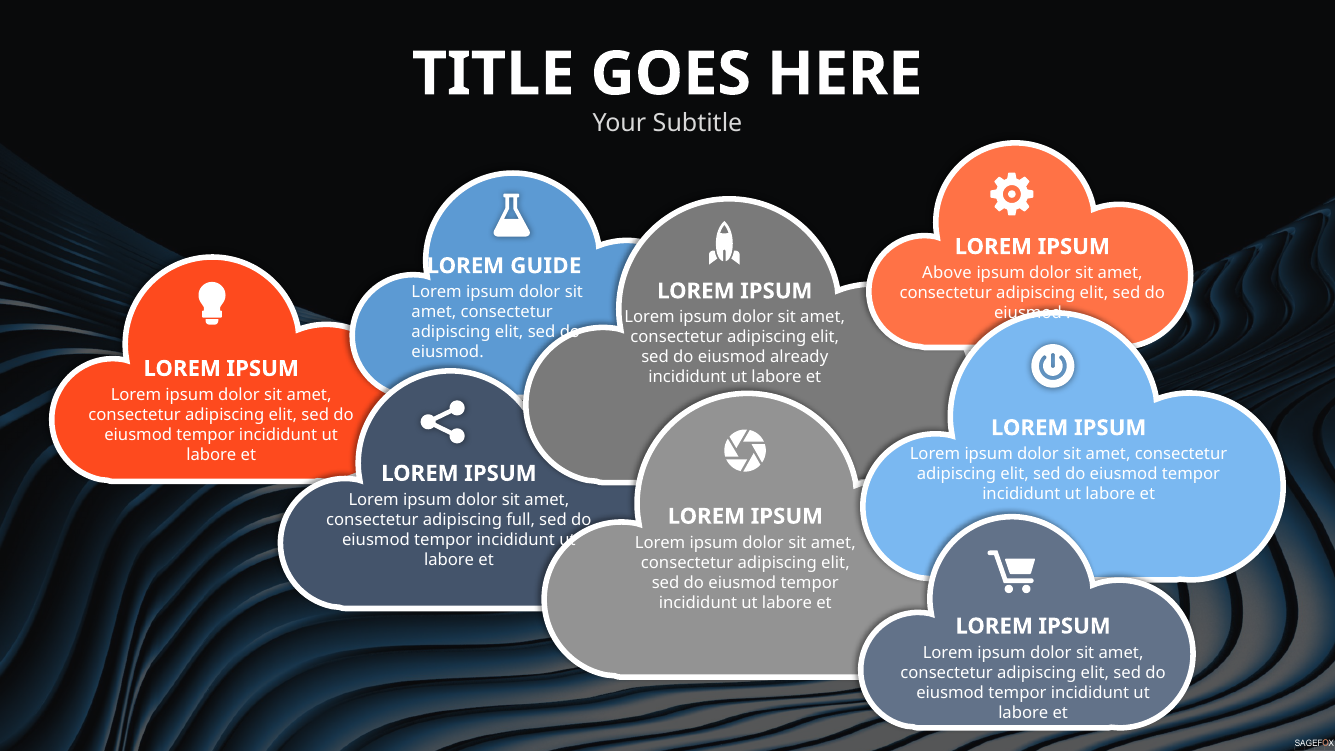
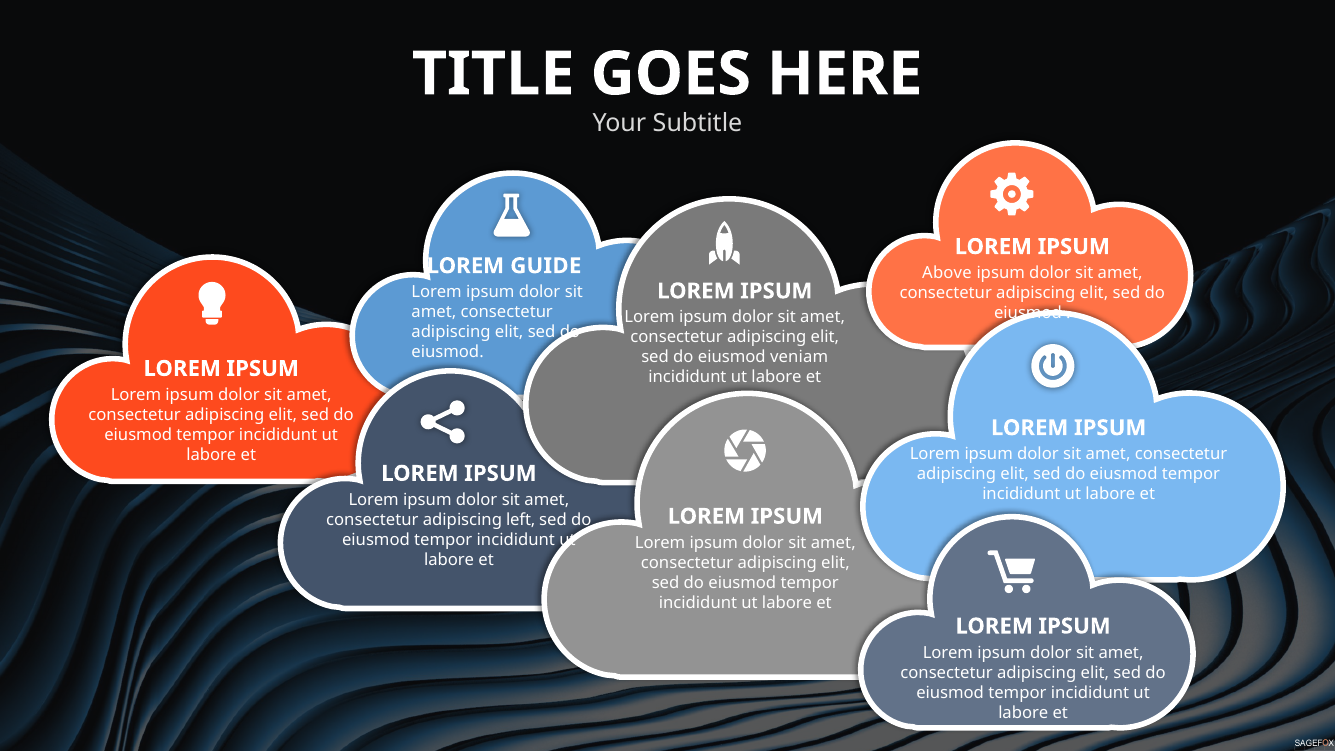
already: already -> veniam (799, 357)
full: full -> left (521, 520)
